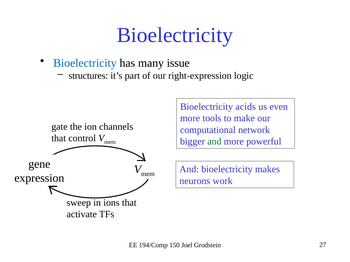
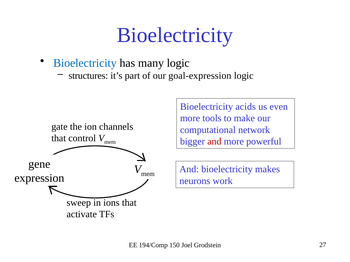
many issue: issue -> logic (178, 63)
right-expression: right-expression -> goal-expression (200, 76)
and colour: green -> red (214, 142)
